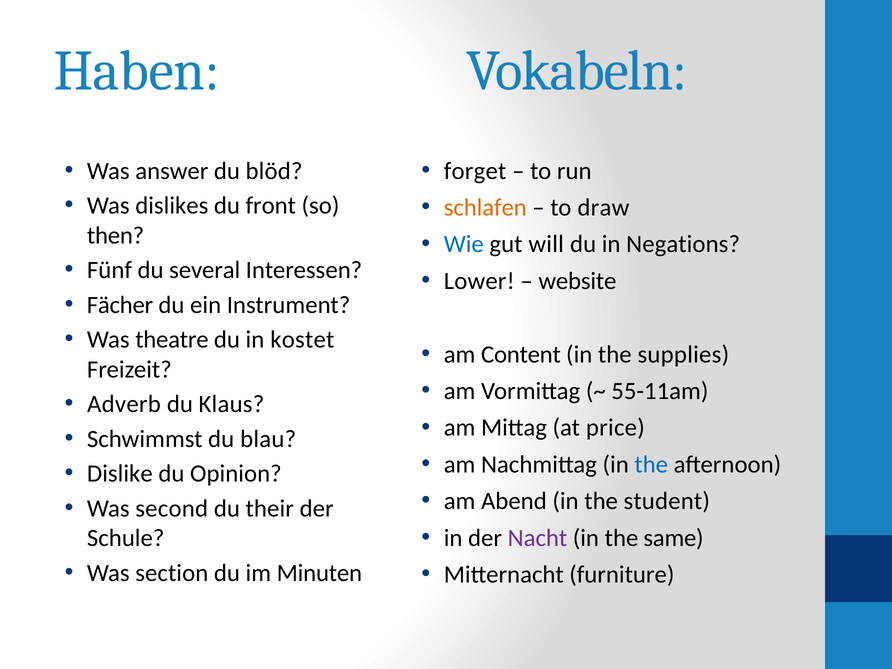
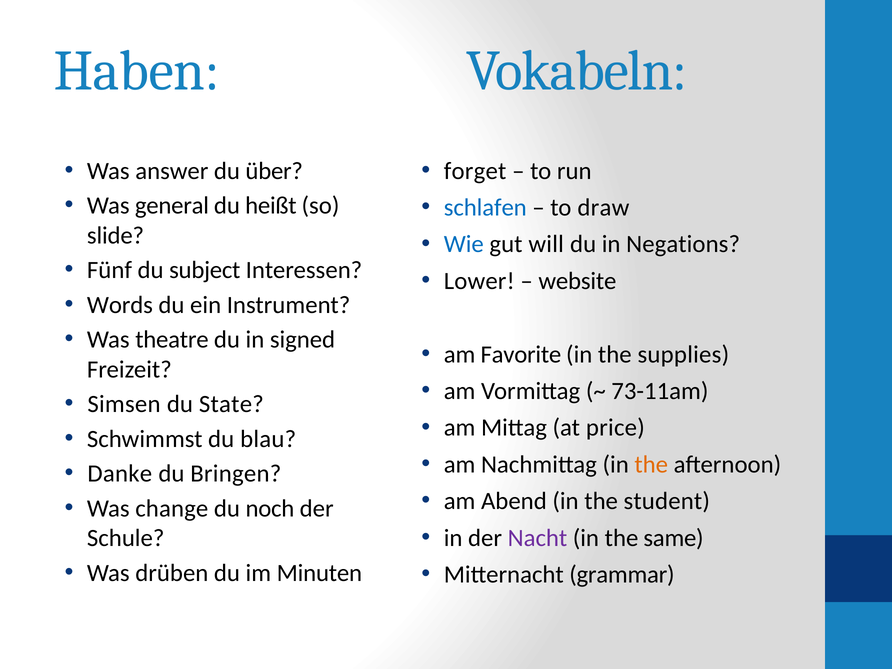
blöd: blöd -> über (274, 171)
dislikes: dislikes -> general (172, 206)
front: front -> heißt (271, 206)
schlafen colour: orange -> blue (485, 208)
then: then -> slide (116, 235)
several: several -> subject (205, 270)
Fächer: Fächer -> Words (120, 305)
kostet: kostet -> signed (302, 340)
Content: Content -> Favorite (521, 354)
55-11am: 55-11am -> 73-11am (660, 391)
Adverb: Adverb -> Simsen (124, 404)
Klaus: Klaus -> State (231, 404)
the colour: blue -> orange (651, 465)
Dislike: Dislike -> Danke (120, 474)
Opinion: Opinion -> Bringen (236, 474)
second: second -> change (172, 508)
their: their -> noch (270, 508)
section: section -> drüben (172, 573)
furniture: furniture -> grammar (622, 575)
